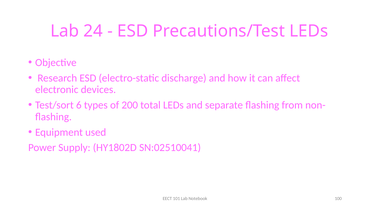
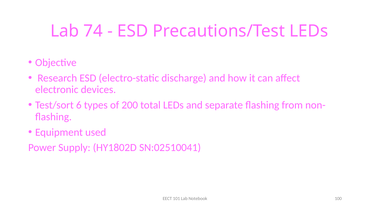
24: 24 -> 74 (93, 31)
